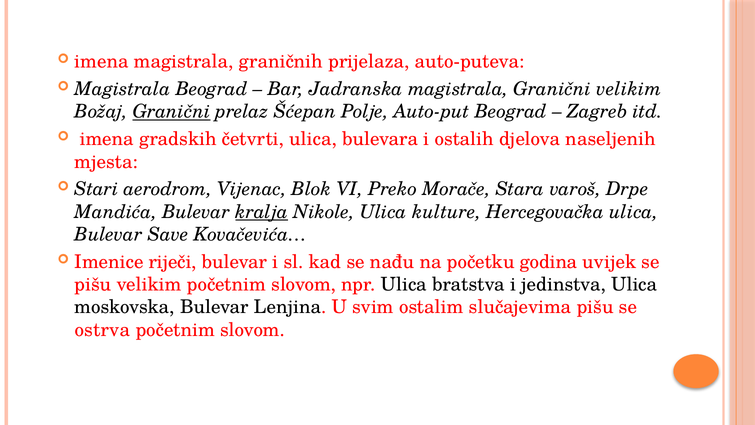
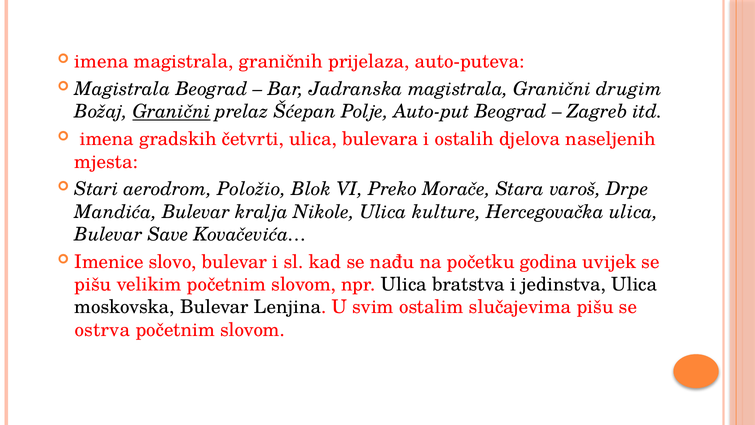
Granični velikim: velikim -> drugim (629, 89)
Vijenac: Vijenac -> Položio (252, 189)
kralja underline: present -> none (262, 212)
riječi: riječi -> slovo (173, 262)
